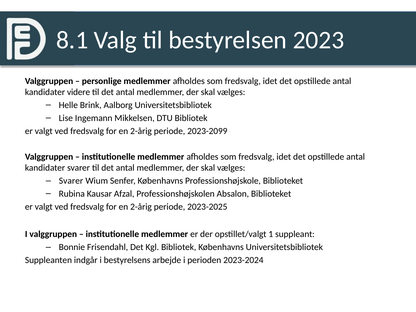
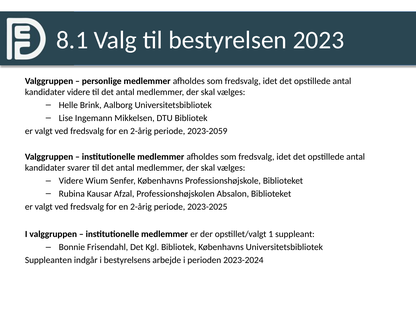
2023-2099: 2023-2099 -> 2023-2059 (207, 131)
Svarer: Svarer -> Videre (71, 181)
